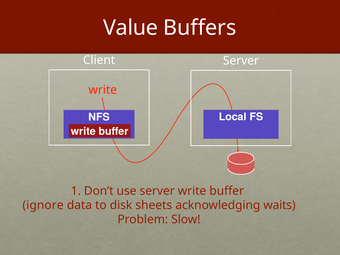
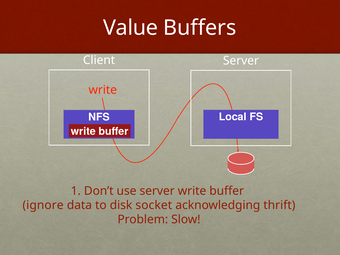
sheets: sheets -> socket (154, 205)
waits: waits -> thrift (279, 205)
